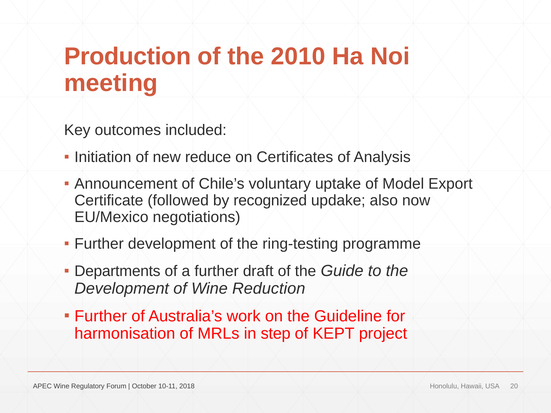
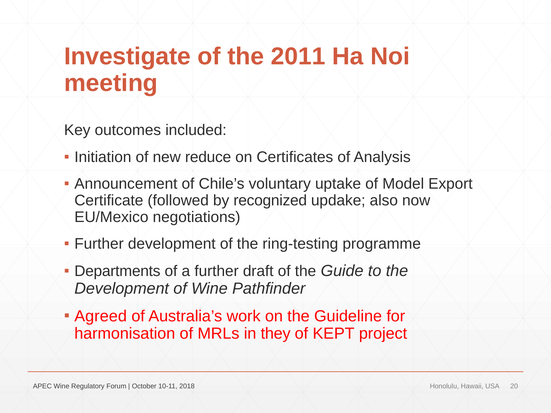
Production: Production -> Investigate (127, 57)
2010: 2010 -> 2011 (298, 57)
Reduction: Reduction -> Pathfinder (269, 289)
Further: Further -> Agreed (101, 316)
step: step -> they (276, 334)
